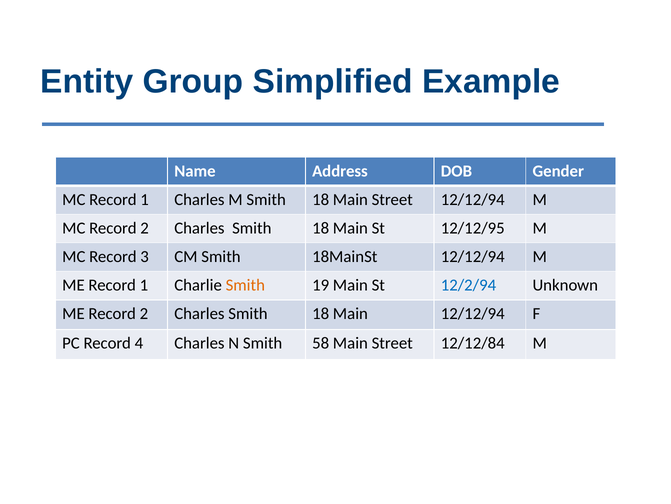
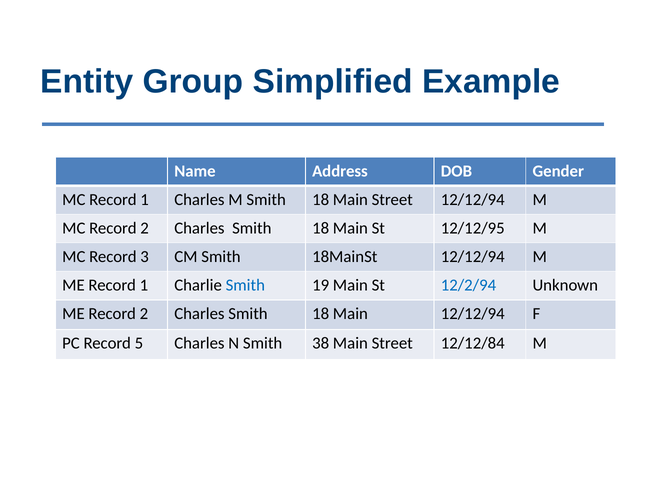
Smith colour: orange -> blue (245, 285)
4: 4 -> 5 (139, 343)
58: 58 -> 38 (321, 343)
